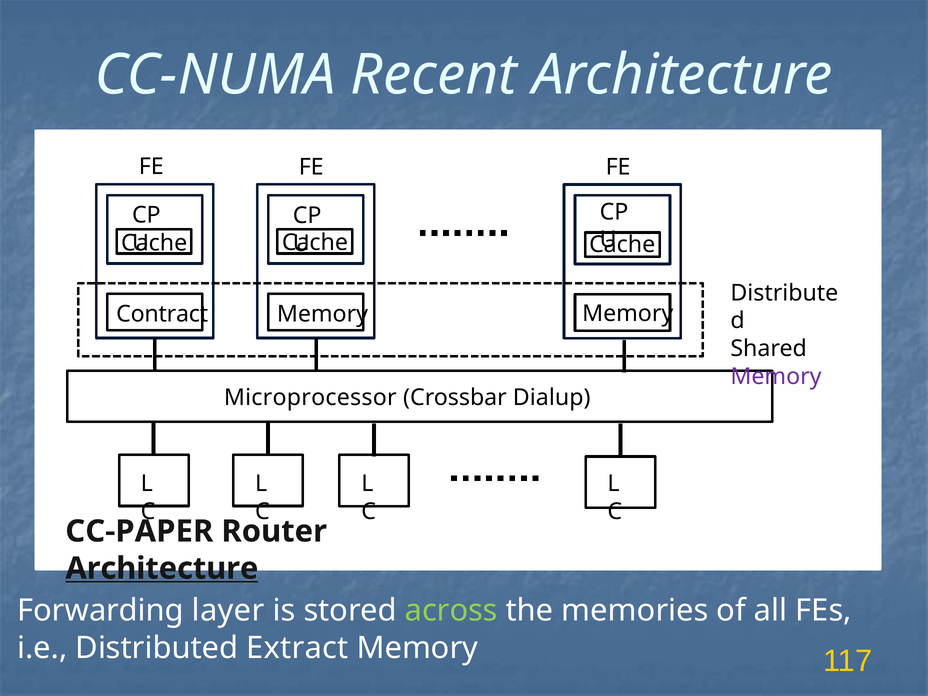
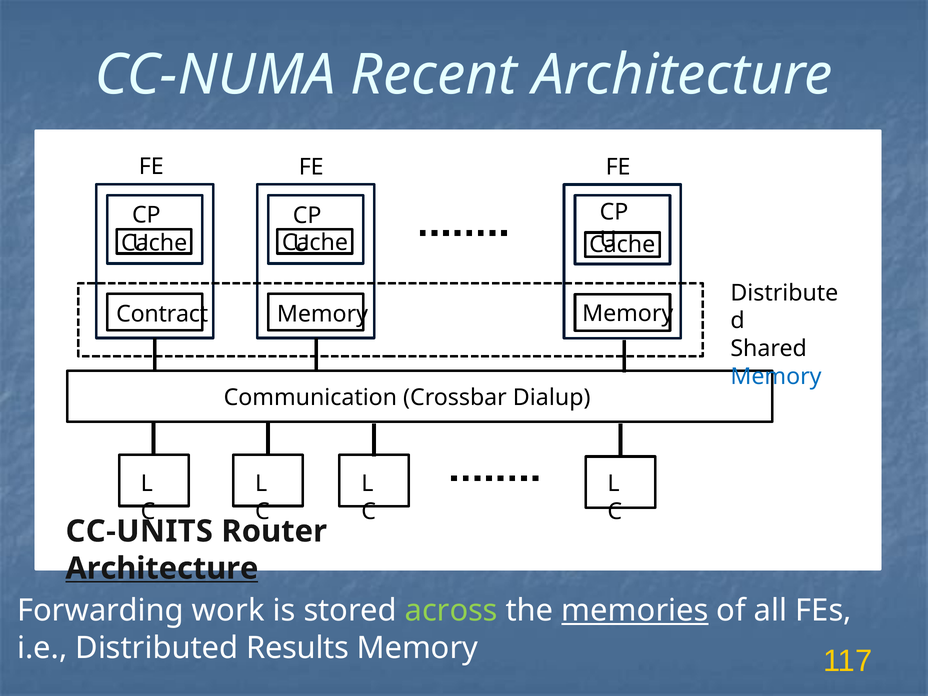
Memory colour: purple -> blue (776, 376)
Microprocessor: Microprocessor -> Communication (310, 398)
CC-PAPER: CC-PAPER -> CC-UNITS (139, 531)
layer: layer -> work (228, 611)
memories underline: none -> present (635, 611)
Extract: Extract -> Results (298, 648)
